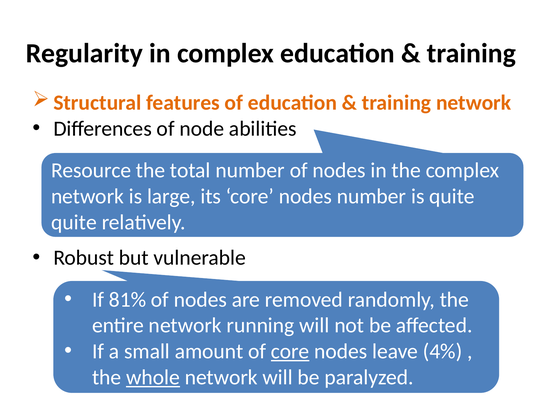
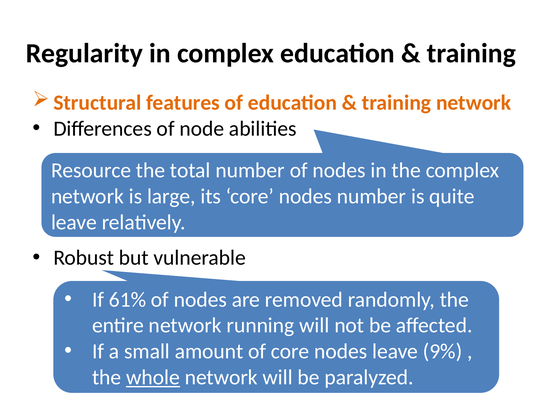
quite: quite -> leave (74, 222)
81%: 81% -> 61% (127, 300)
core underline: present -> none (290, 352)
4%: 4% -> 9% (443, 352)
